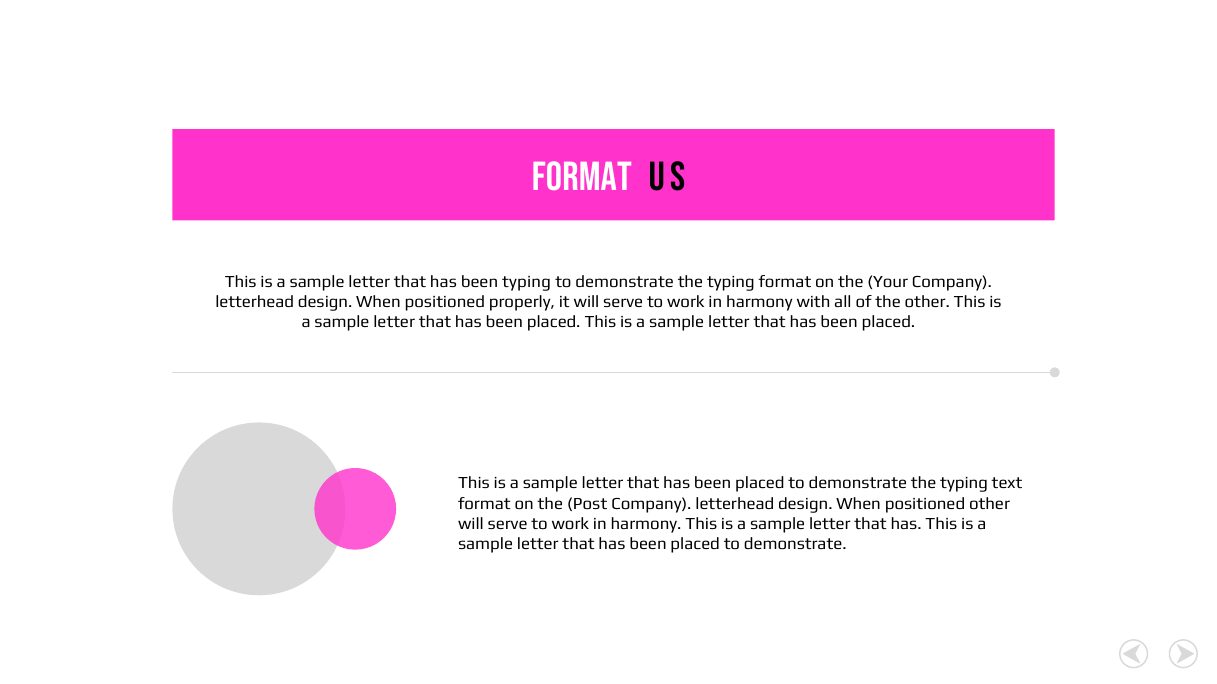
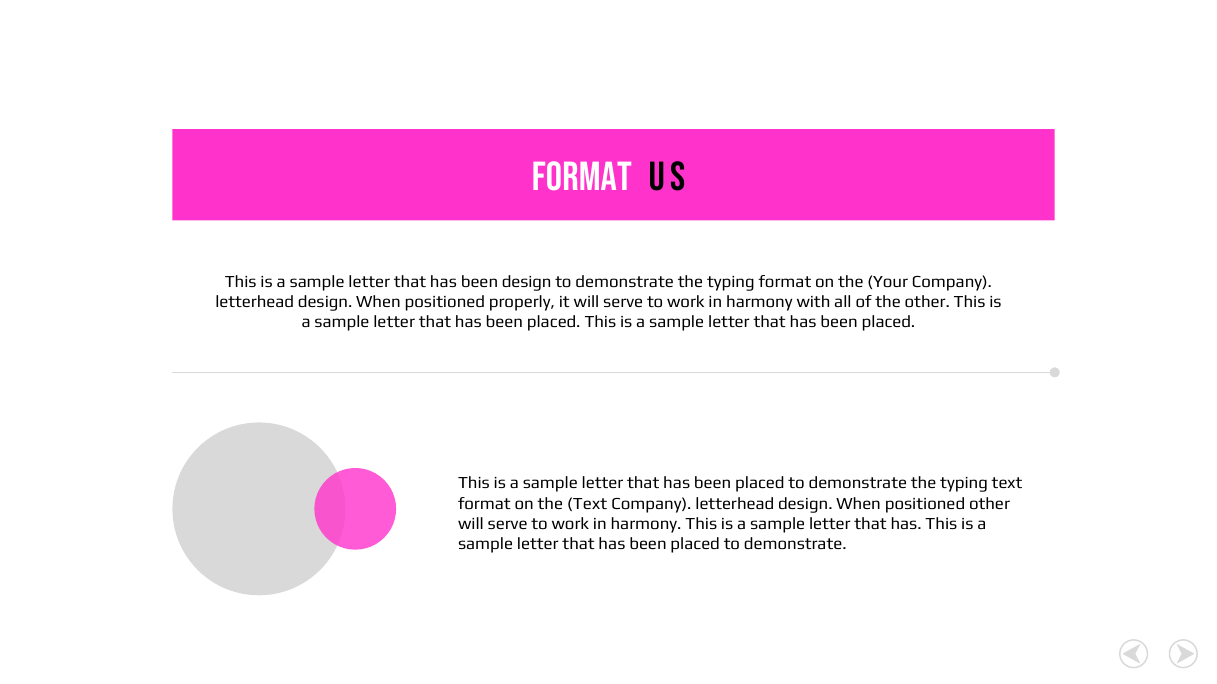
been typing: typing -> design (527, 282)
the Post: Post -> Text (587, 504)
